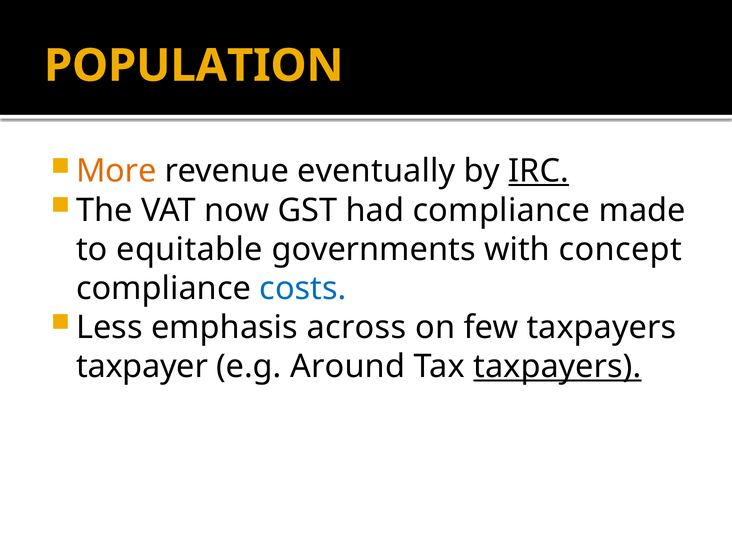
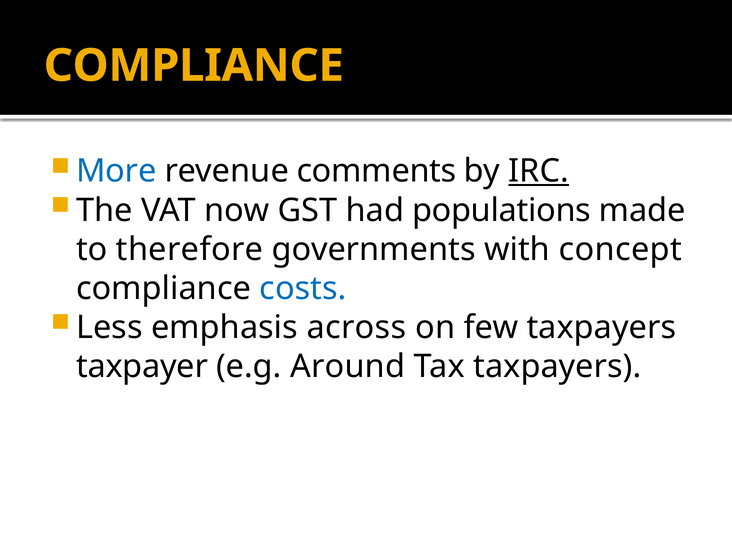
POPULATION: POPULATION -> COMPLIANCE (194, 66)
More colour: orange -> blue (116, 171)
eventually: eventually -> comments (377, 171)
had compliance: compliance -> populations (502, 210)
equitable: equitable -> therefore (190, 249)
taxpayers underline: present -> none (557, 366)
